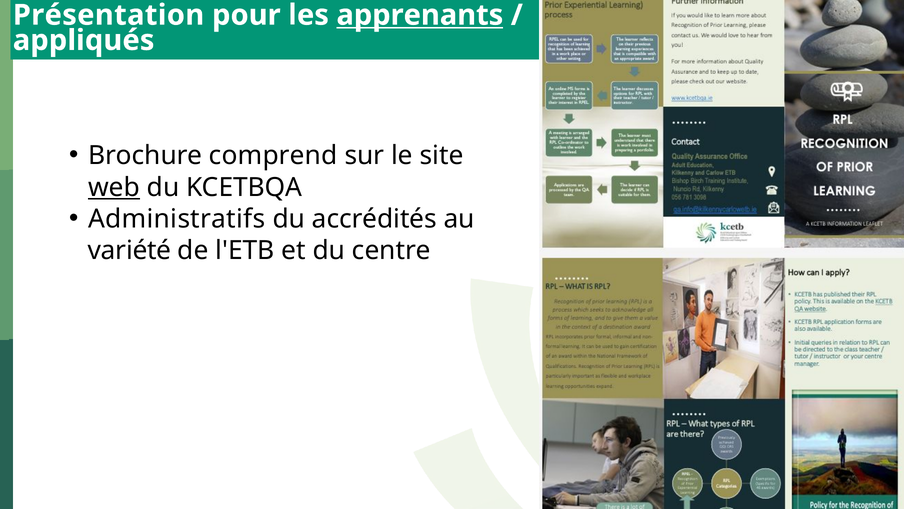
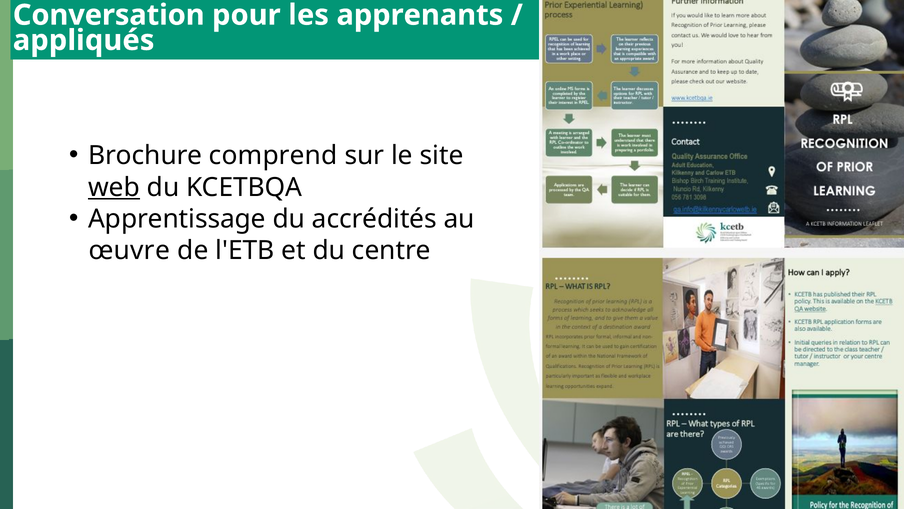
Présentation: Présentation -> Conversation (109, 15)
apprenants underline: present -> none (420, 15)
Administratifs: Administratifs -> Apprentissage (177, 219)
variété: variété -> œuvre (129, 250)
